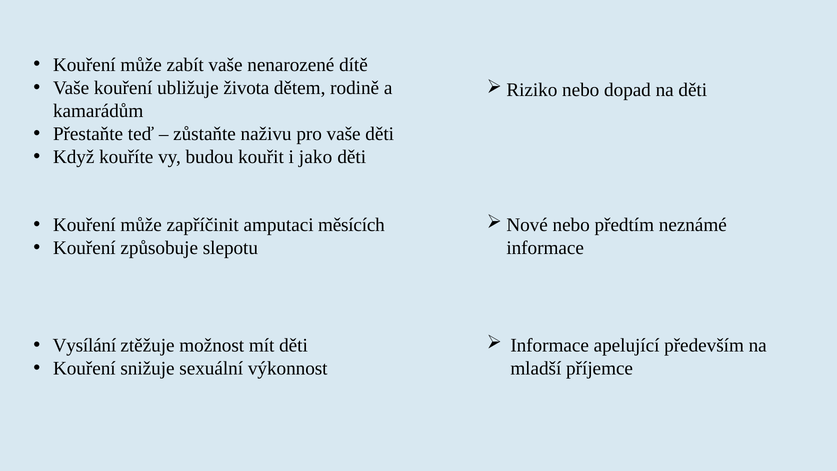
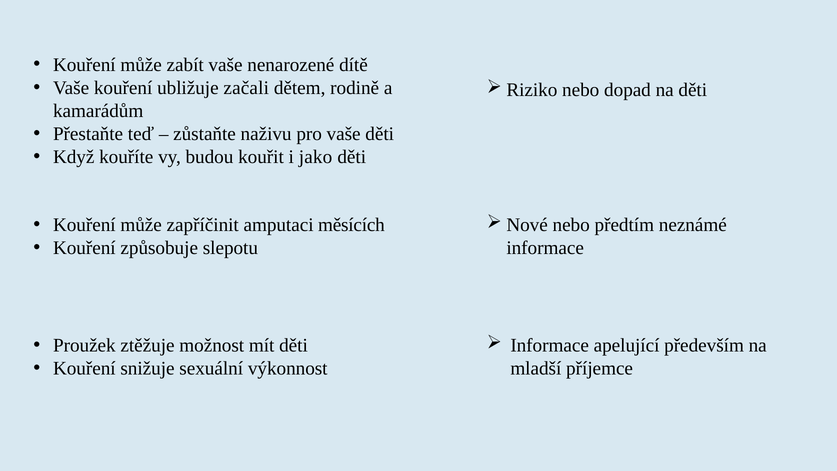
života: života -> začali (246, 88)
Vysílání: Vysílání -> Proužek (84, 345)
